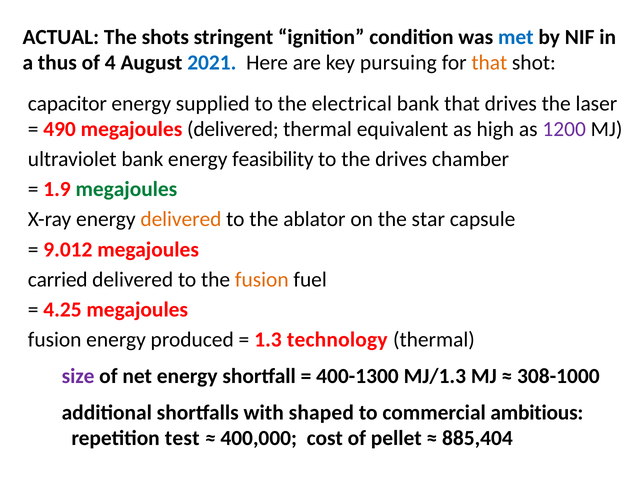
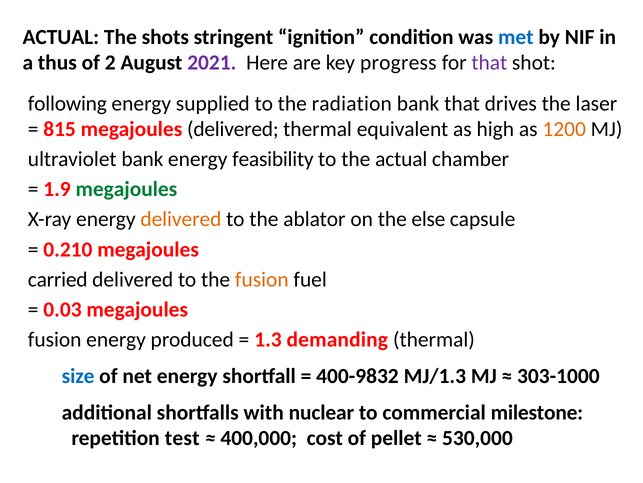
4: 4 -> 2 (110, 63)
2021 colour: blue -> purple (212, 63)
pursuing: pursuing -> progress (398, 63)
that colour: orange -> purple (489, 63)
capacitor: capacitor -> following (67, 103)
electrical: electrical -> radiation (352, 103)
490: 490 -> 815 (60, 129)
1200 colour: purple -> orange (564, 129)
the drives: drives -> actual (401, 159)
star: star -> else (428, 219)
9.012: 9.012 -> 0.210 (68, 249)
4.25: 4.25 -> 0.03 (62, 309)
technology: technology -> demanding (337, 339)
size colour: purple -> blue (78, 375)
400-1300: 400-1300 -> 400-9832 (357, 375)
308-1000: 308-1000 -> 303-1000 (558, 375)
shaped: shaped -> nuclear (321, 412)
ambitious: ambitious -> milestone (537, 412)
885,404: 885,404 -> 530,000 (477, 438)
